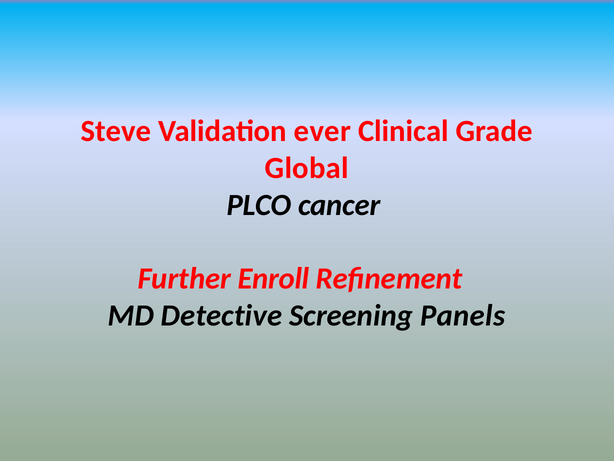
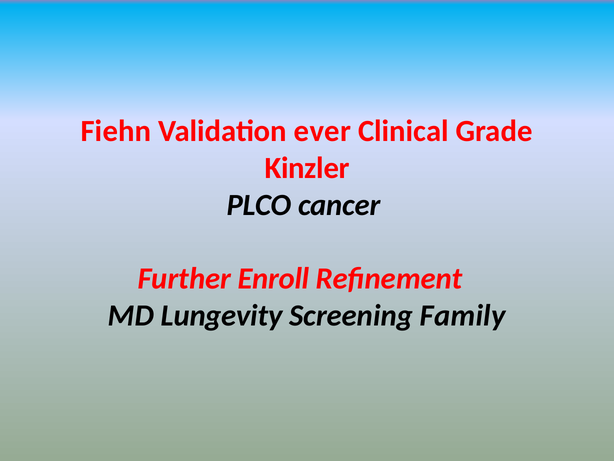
Steve: Steve -> Fiehn (116, 131)
Global: Global -> Kinzler (307, 168)
Detective: Detective -> Lungevity (222, 315)
Panels: Panels -> Family (463, 315)
